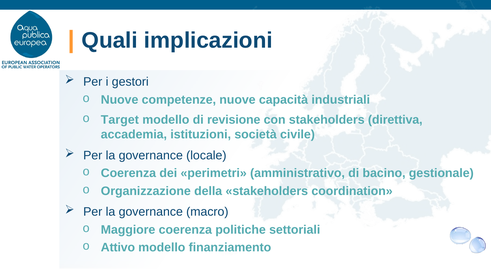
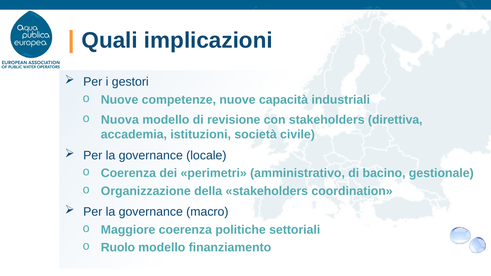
Target: Target -> Nuova (120, 120)
Attivo: Attivo -> Ruolo (118, 248)
